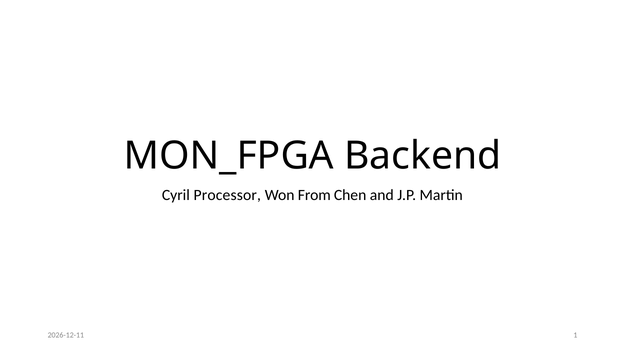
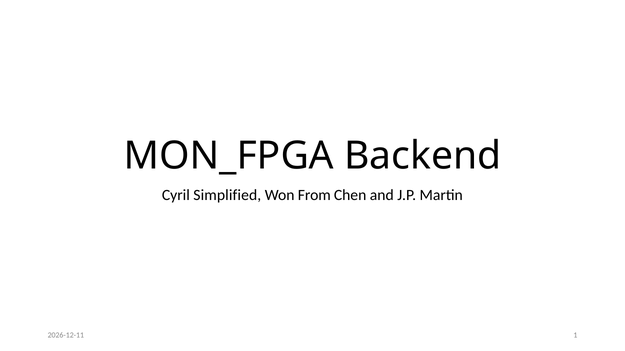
Processor: Processor -> Simplified (227, 195)
